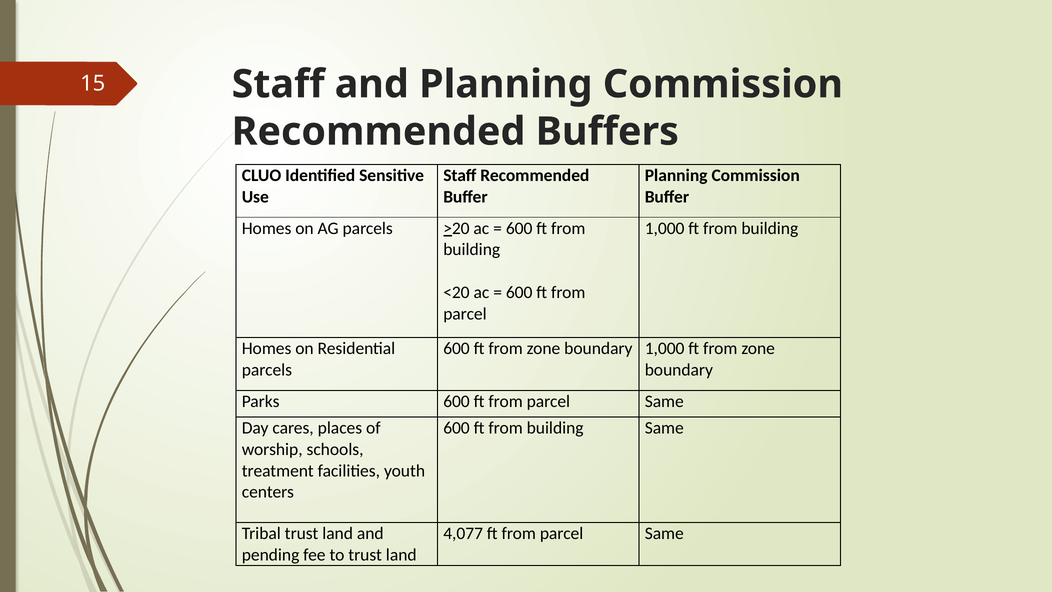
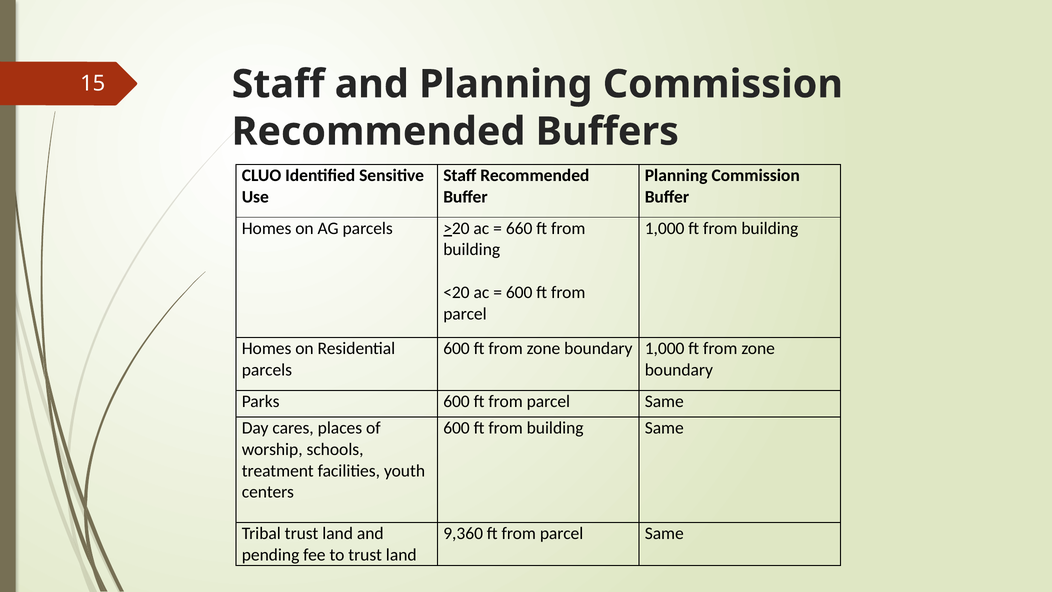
600: 600 -> 660 (519, 228)
4,077: 4,077 -> 9,360 (463, 533)
